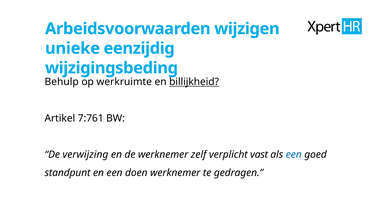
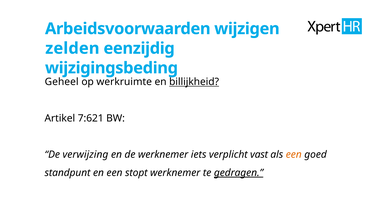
unieke: unieke -> zelden (72, 48)
Behulp: Behulp -> Geheel (62, 82)
7:761: 7:761 -> 7:621 (91, 118)
zelf: zelf -> iets (199, 155)
een colour: blue -> orange (294, 155)
doen: doen -> stopt (136, 173)
gedragen underline: none -> present (239, 173)
